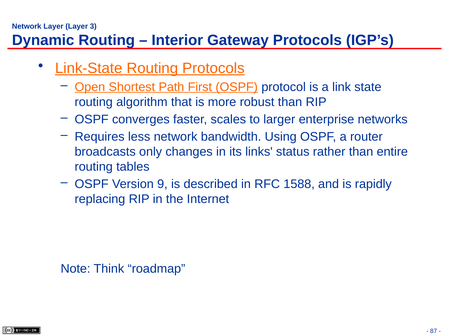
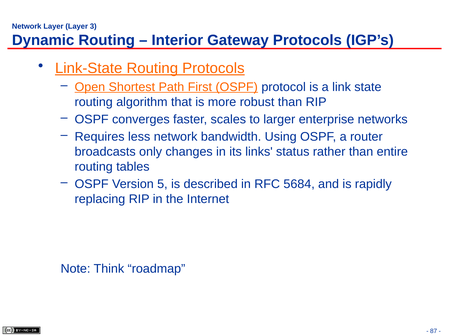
9: 9 -> 5 (162, 184)
1588: 1588 -> 5684 (299, 184)
